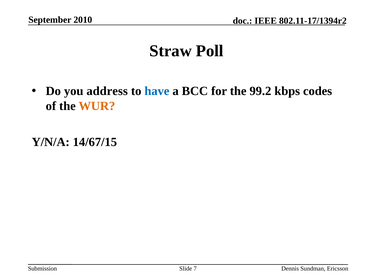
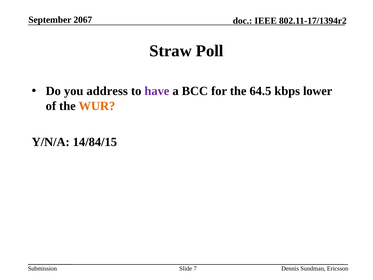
2010: 2010 -> 2067 (83, 20)
have colour: blue -> purple (157, 91)
99.2: 99.2 -> 64.5 (260, 91)
codes: codes -> lower (318, 91)
14/67/15: 14/67/15 -> 14/84/15 (95, 142)
